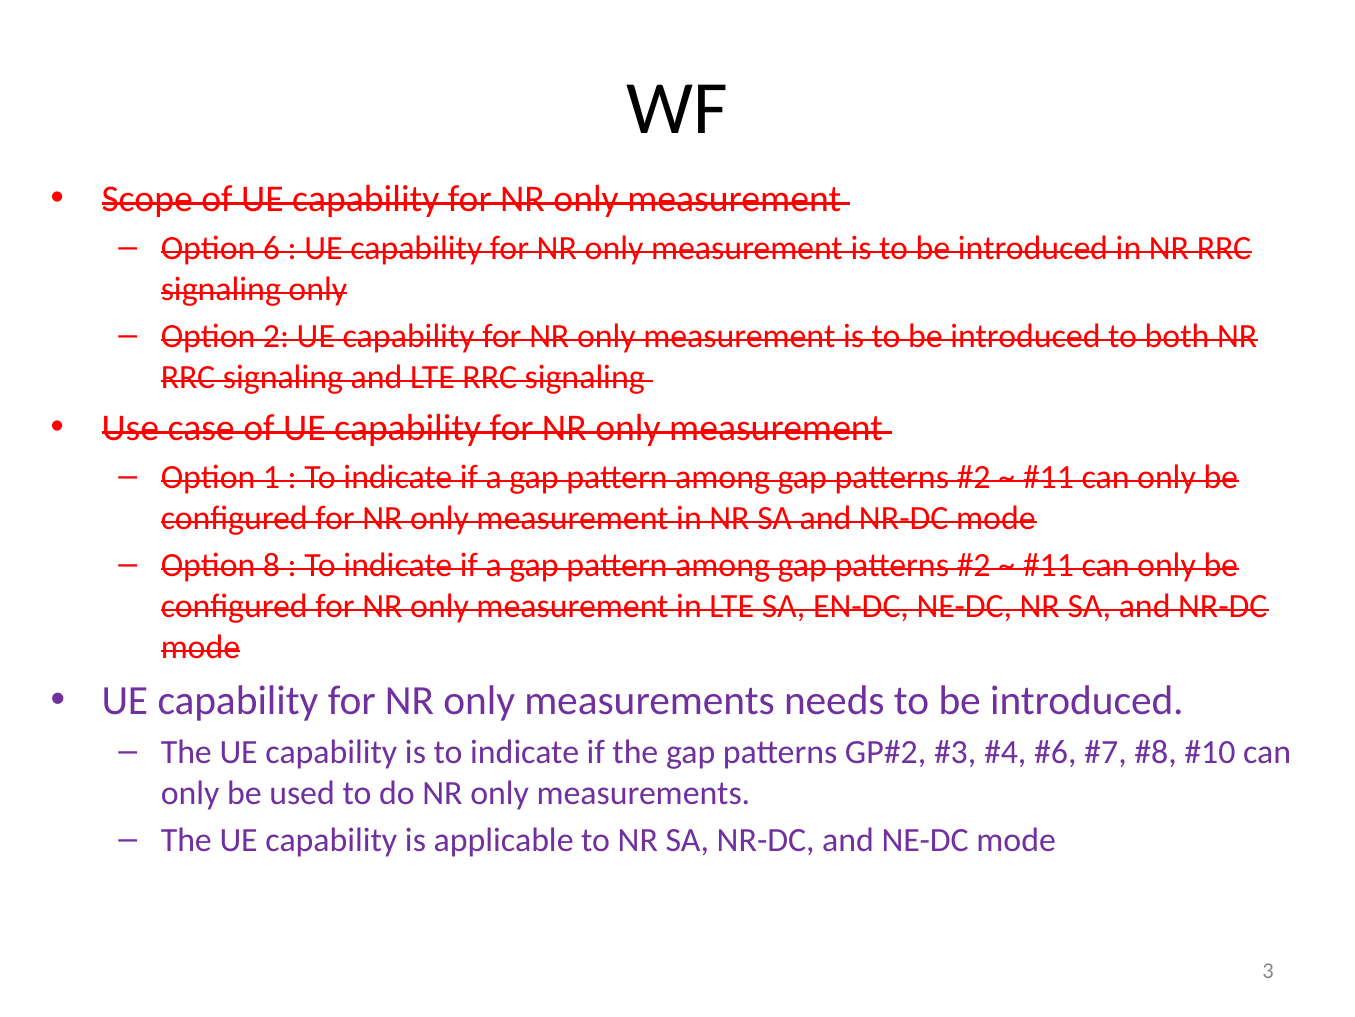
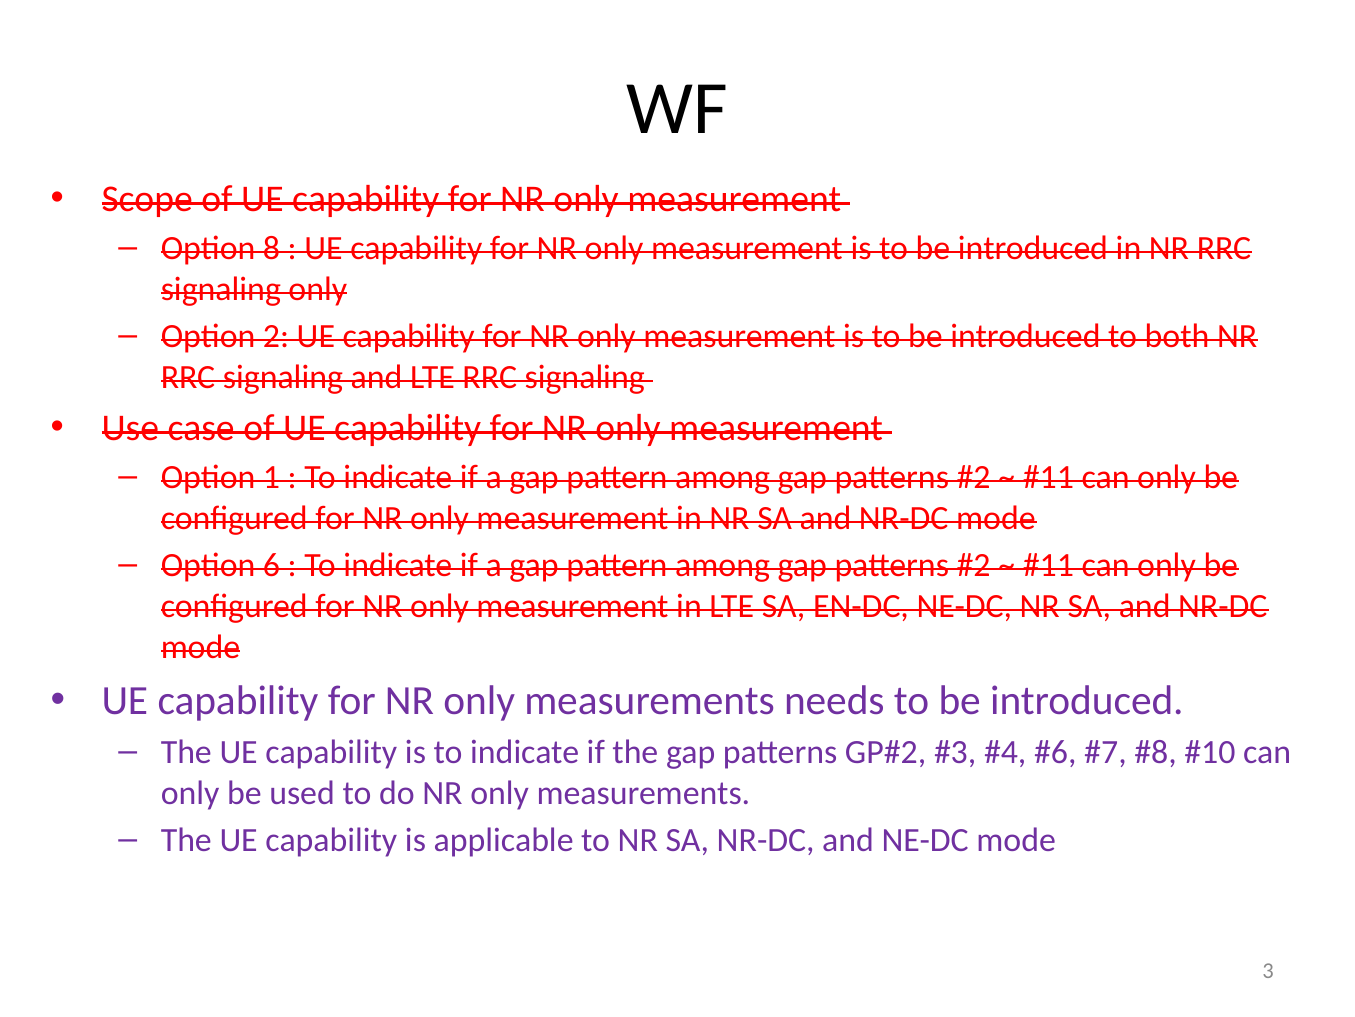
6: 6 -> 8 (271, 248)
8: 8 -> 6 (271, 565)
